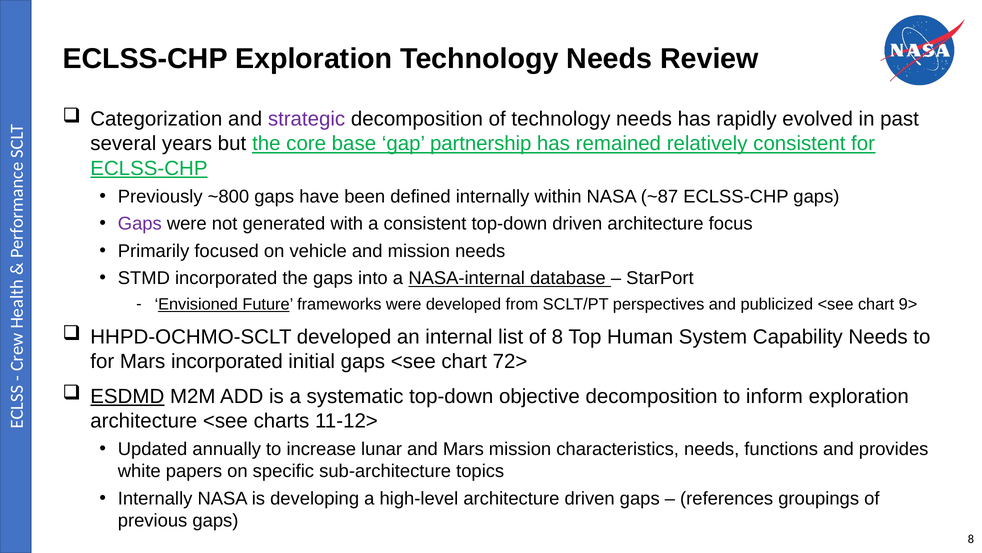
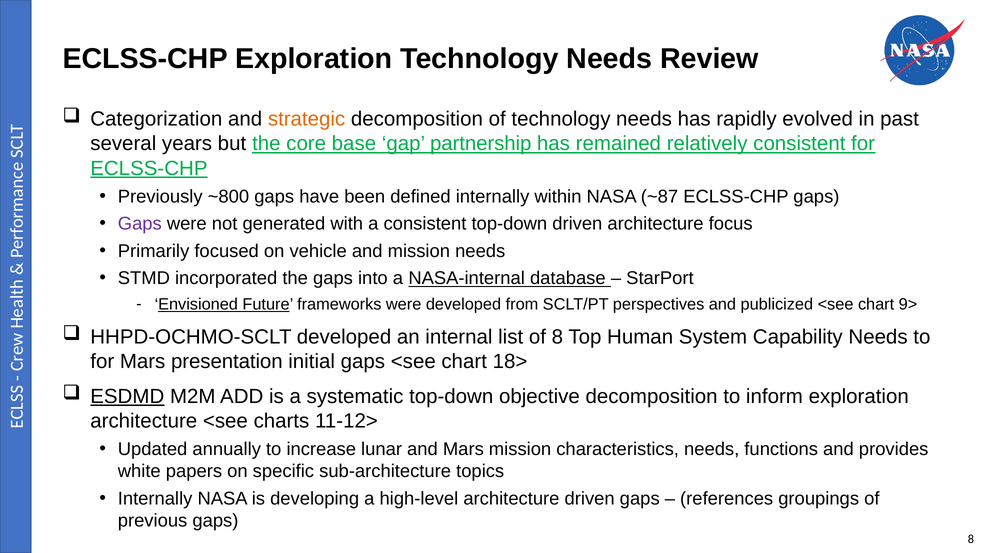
strategic colour: purple -> orange (307, 119)
Mars incorporated: incorporated -> presentation (227, 361)
72>: 72> -> 18> (510, 361)
